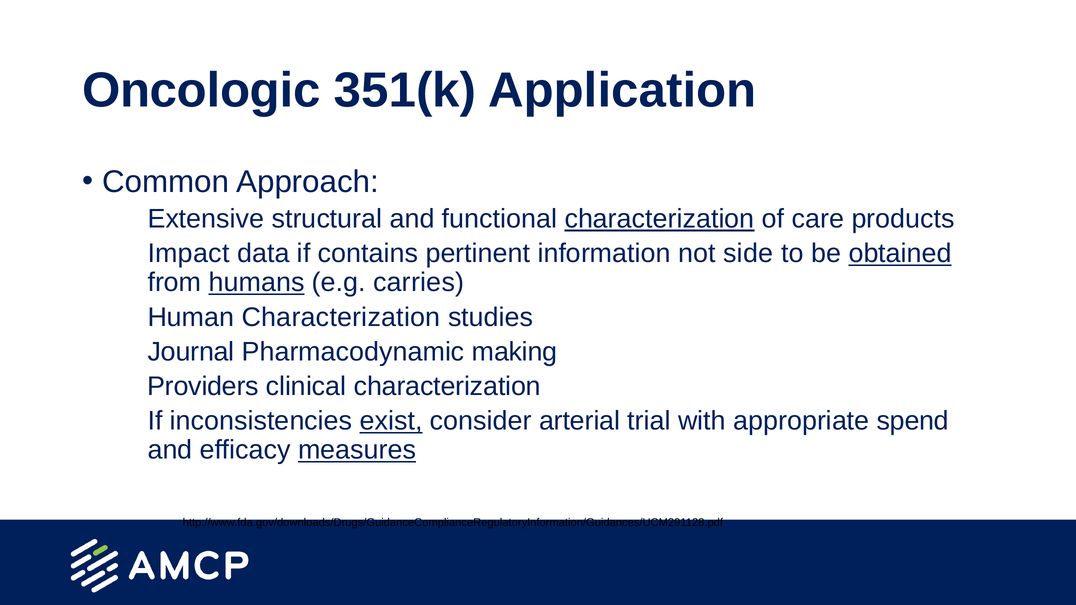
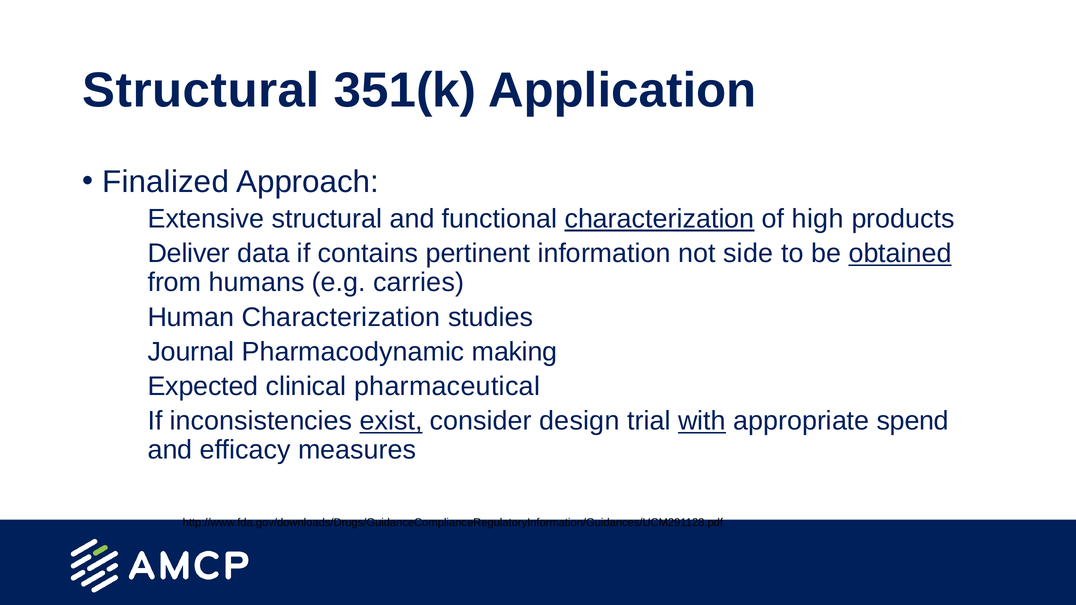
Oncologic: Oncologic -> Structural (201, 90)
Common: Common -> Finalized (166, 182)
care: care -> high (818, 219)
Impact: Impact -> Deliver (189, 254)
humans underline: present -> none (257, 283)
Providers: Providers -> Expected (203, 387)
clinical characterization: characterization -> pharmaceutical (447, 387)
arterial: arterial -> design (579, 421)
with underline: none -> present (702, 421)
measures underline: present -> none (357, 450)
